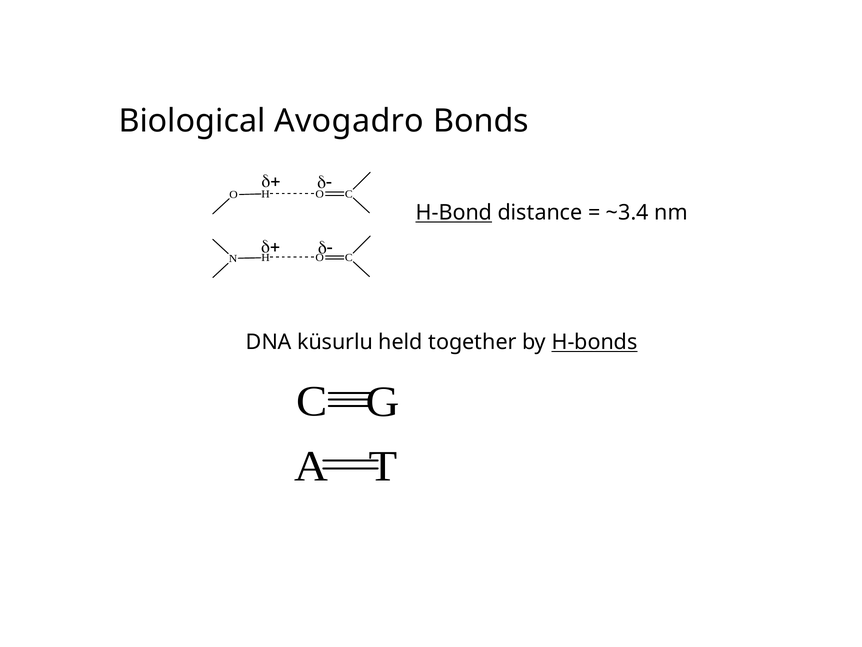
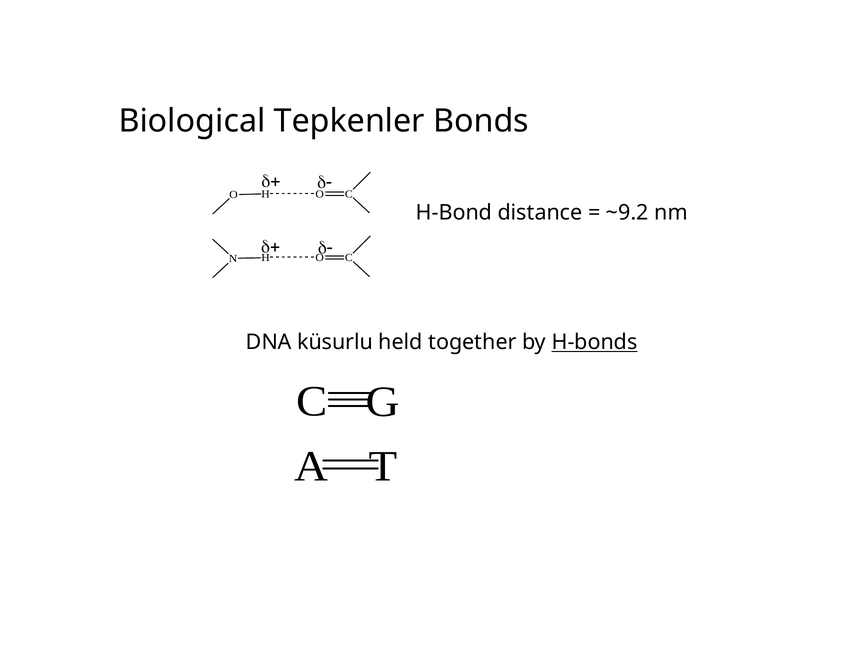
Avogadro: Avogadro -> Tepkenler (349, 121)
H-Bond underline: present -> none (454, 213)
~3.4: ~3.4 -> ~9.2 (627, 213)
